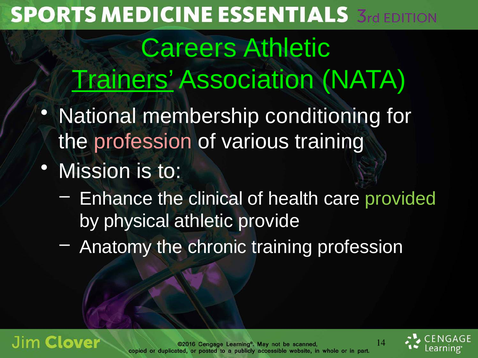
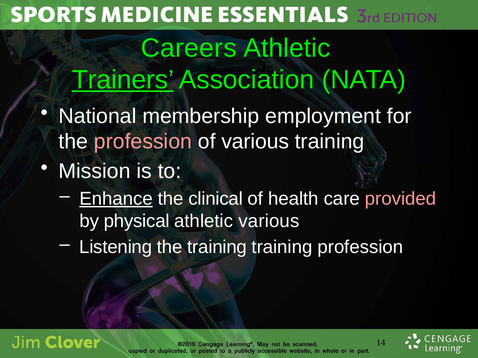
conditioning: conditioning -> employment (323, 116)
Enhance underline: none -> present (116, 199)
provided colour: light green -> pink (401, 199)
athletic provide: provide -> various (269, 221)
Anatomy: Anatomy -> Listening (116, 247)
the chronic: chronic -> training (217, 247)
